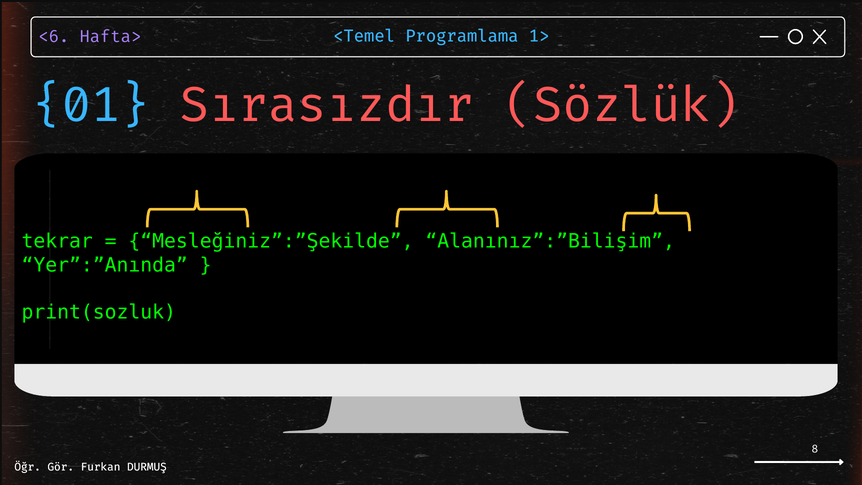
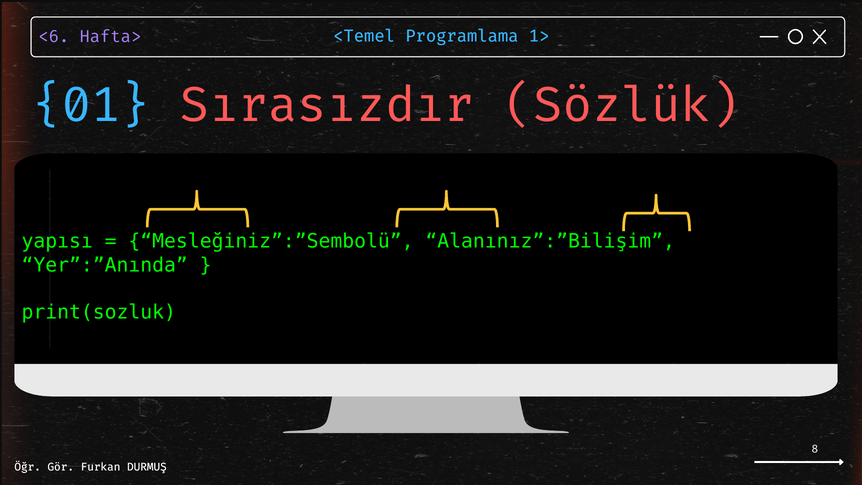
tekrar: tekrar -> yapısı (57, 241)
Mesleğiniz”:”Şekilde: Mesleğiniz”:”Şekilde -> Mesleğiniz”:”Sembolü (271, 241)
